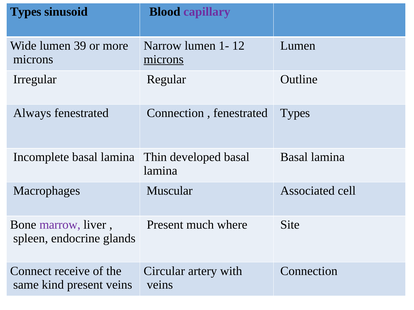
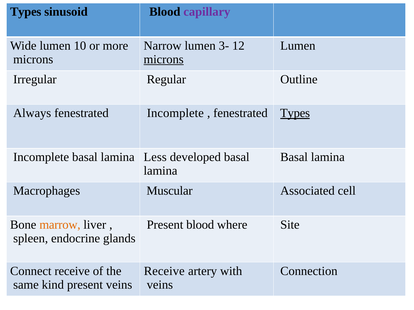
39: 39 -> 10 (80, 46)
1-: 1- -> 3- (224, 46)
fenestrated Connection: Connection -> Incomplete (175, 113)
Types underline: none -> present (295, 113)
Thin: Thin -> Less (155, 157)
marrow colour: purple -> orange (60, 225)
Present much: much -> blood (200, 225)
Circular: Circular -> Receive (164, 271)
